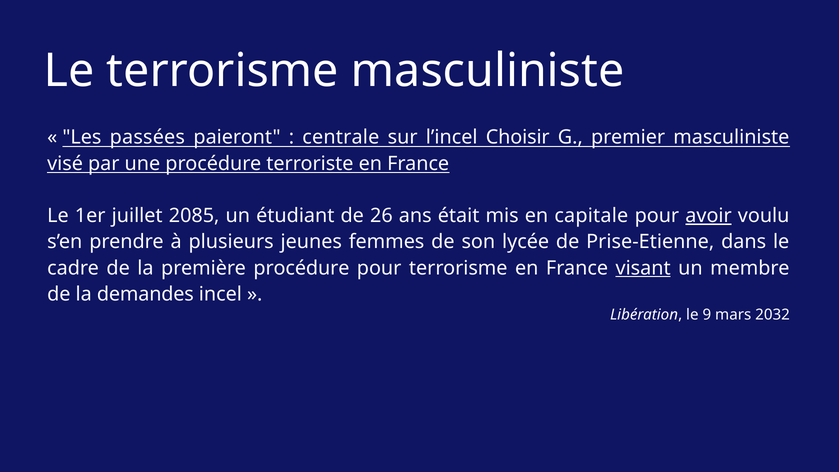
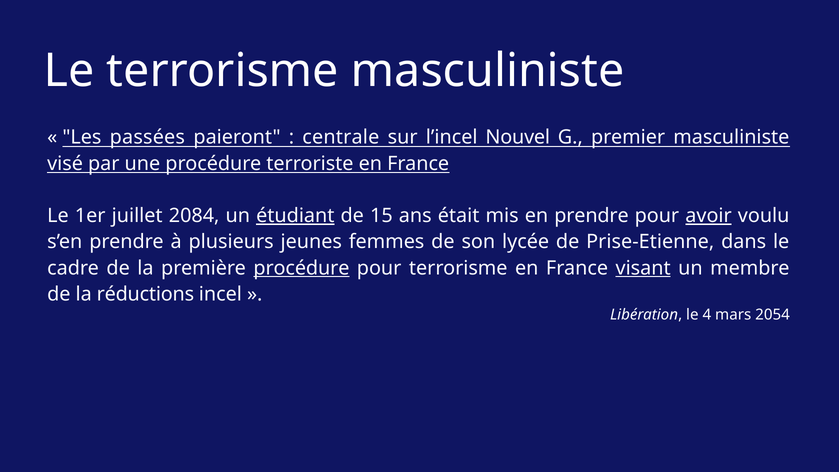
Choisir: Choisir -> Nouvel (518, 137)
2085: 2085 -> 2084 (194, 216)
étudiant underline: none -> present (295, 216)
26: 26 -> 15 (381, 216)
en capitale: capitale -> prendre (592, 216)
procédure underline: none -> present (301, 268)
demandes: demandes -> réductions (145, 294)
9: 9 -> 4 (707, 315)
2032: 2032 -> 2054 (773, 315)
